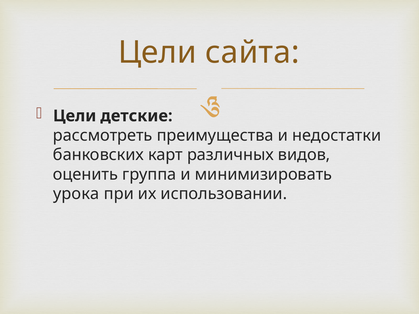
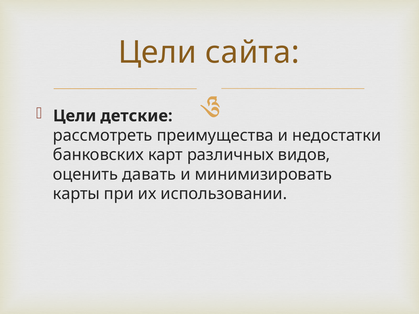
группа: группа -> давать (149, 175)
урока: урока -> карты (76, 194)
